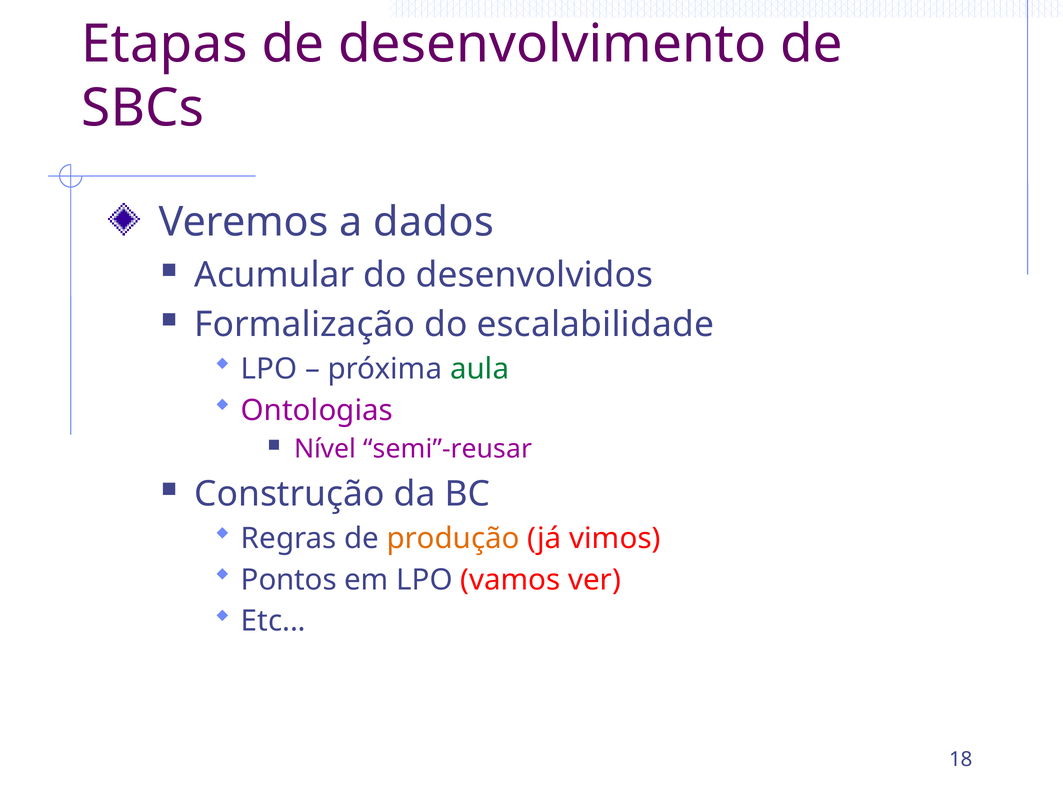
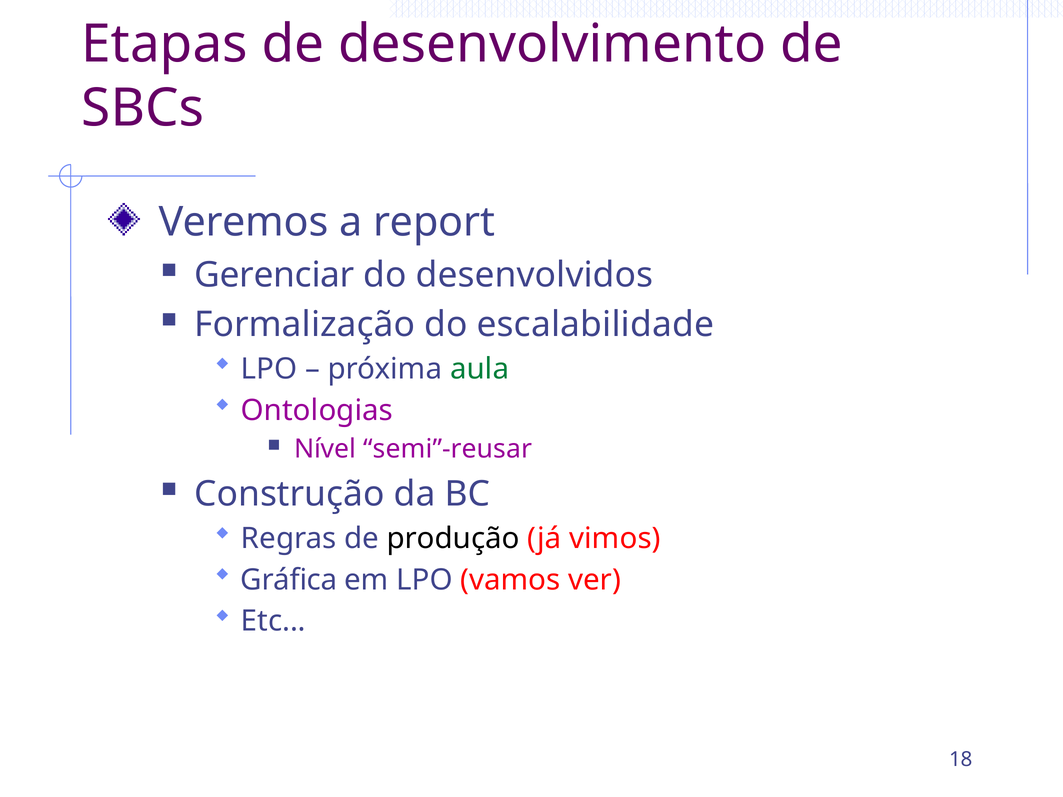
dados: dados -> report (434, 222)
Acumular: Acumular -> Gerenciar (274, 275)
produção colour: orange -> black (453, 539)
Pontos: Pontos -> Gráfica (289, 580)
